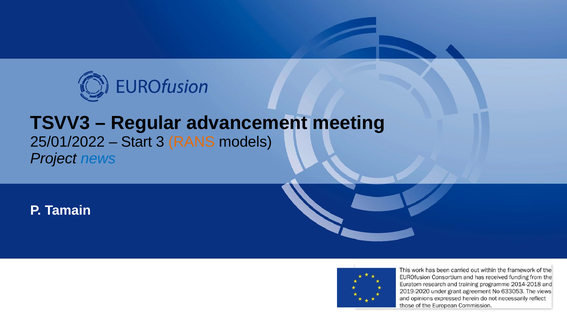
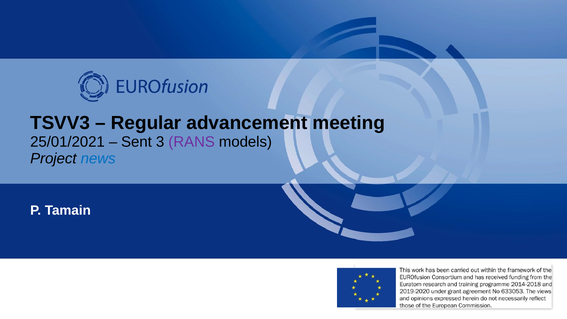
25/01/2022: 25/01/2022 -> 25/01/2021 (68, 142)
Start: Start -> Sent (136, 142)
RANS colour: orange -> purple (192, 142)
